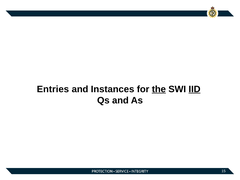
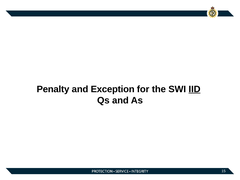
Entries: Entries -> Penalty (53, 89)
Instances: Instances -> Exception (113, 89)
the underline: present -> none (159, 89)
